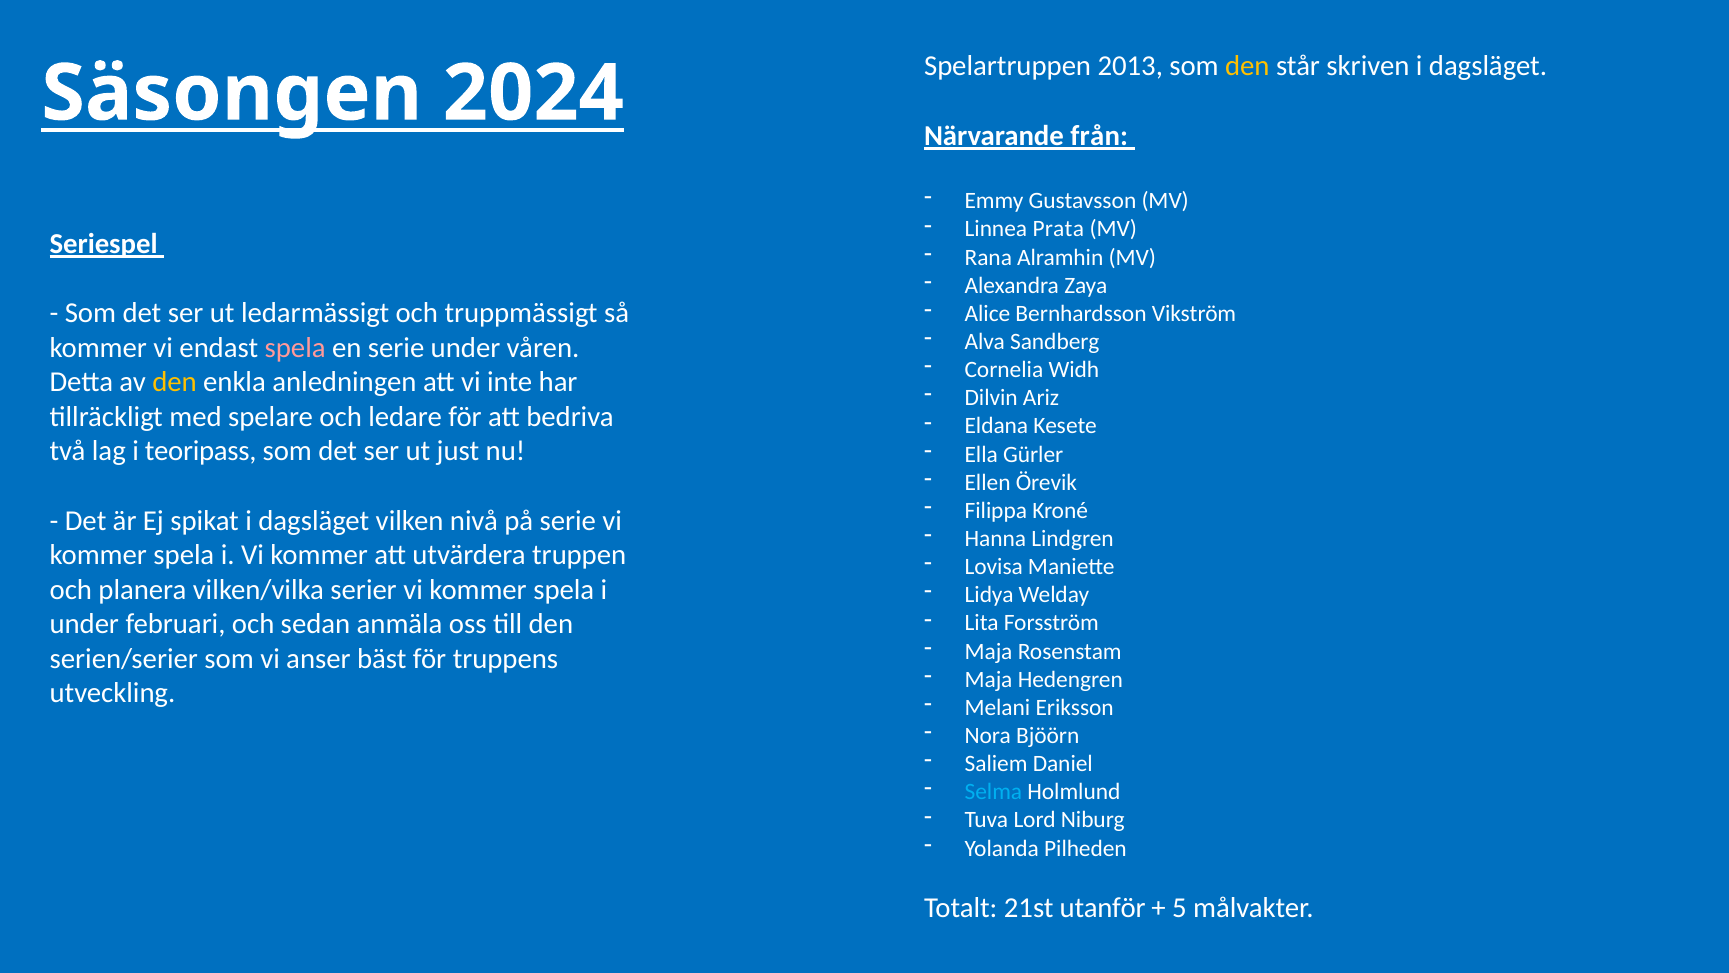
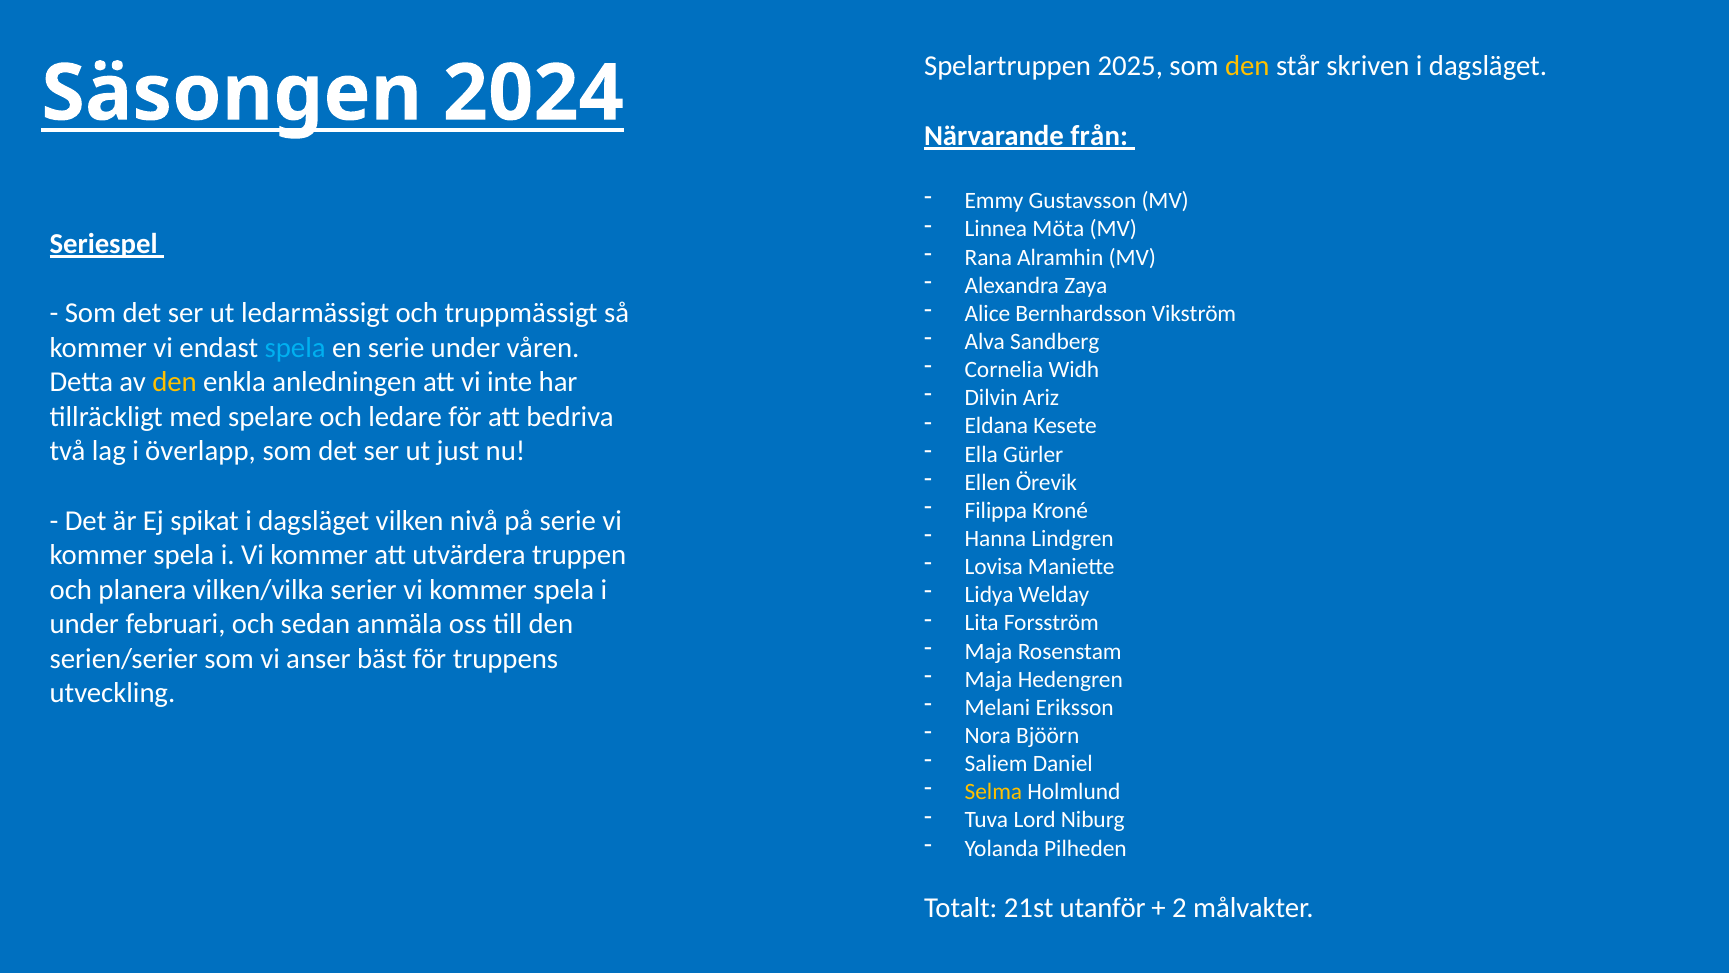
2013: 2013 -> 2025 (1130, 66)
Prata: Prata -> Möta (1058, 229)
spela colour: pink -> light blue (295, 347)
teoripass: teoripass -> överlapp (201, 451)
Selma colour: light blue -> yellow (993, 792)
5: 5 -> 2 (1179, 908)
